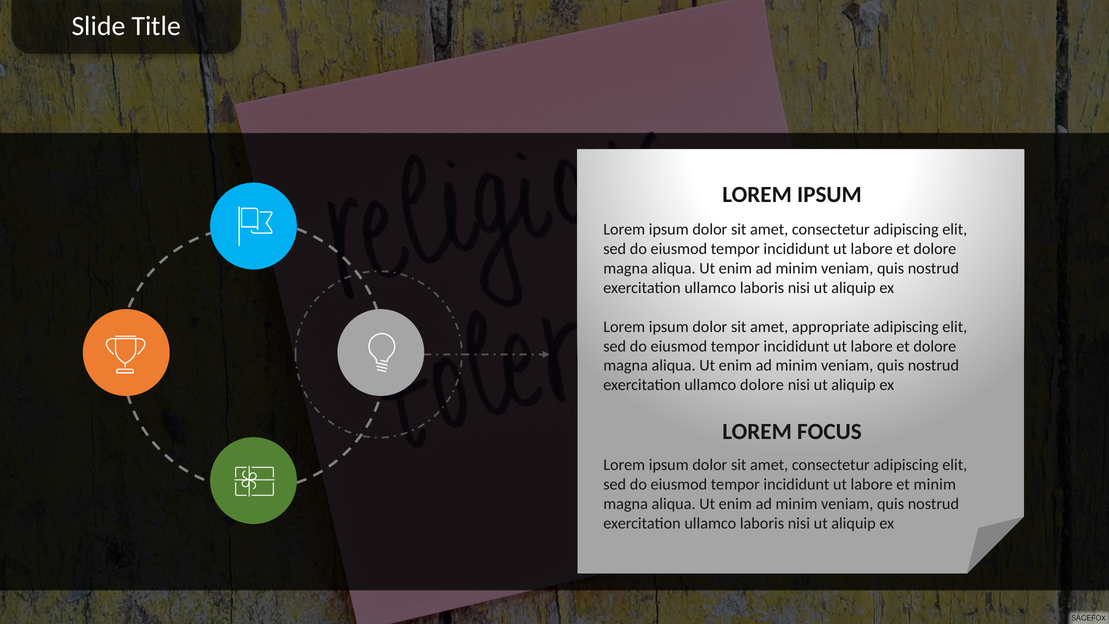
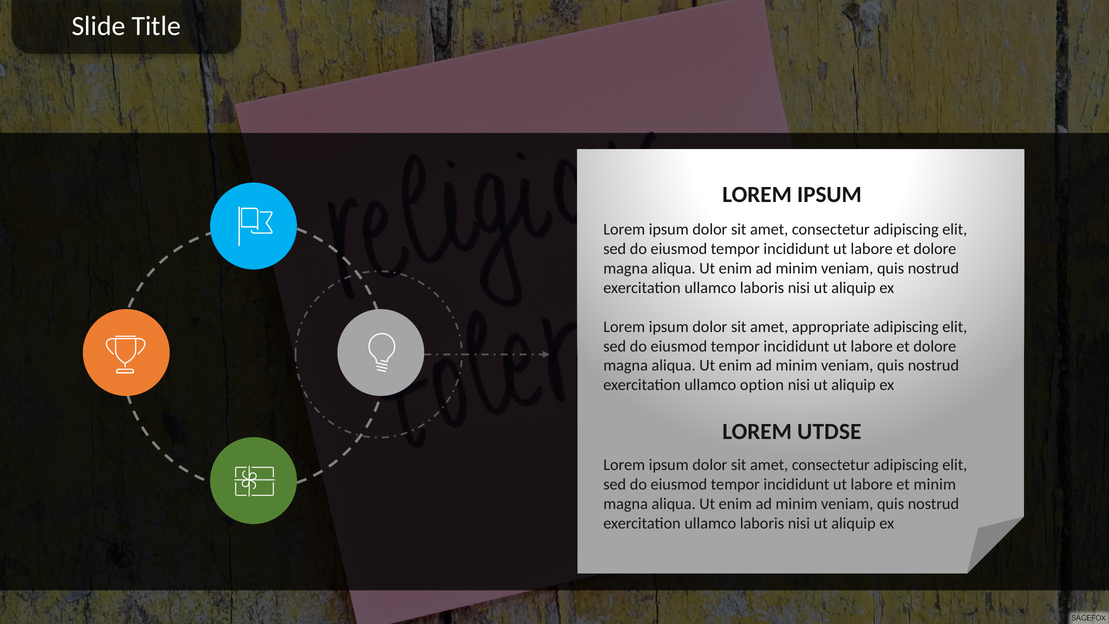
ullamco dolore: dolore -> option (762, 385)
FOCUS: FOCUS -> UTDSE (829, 431)
